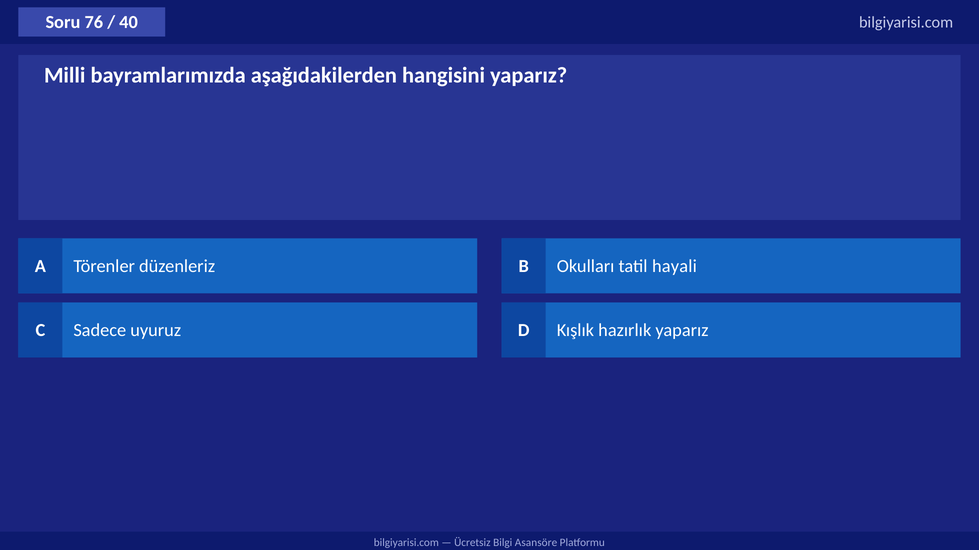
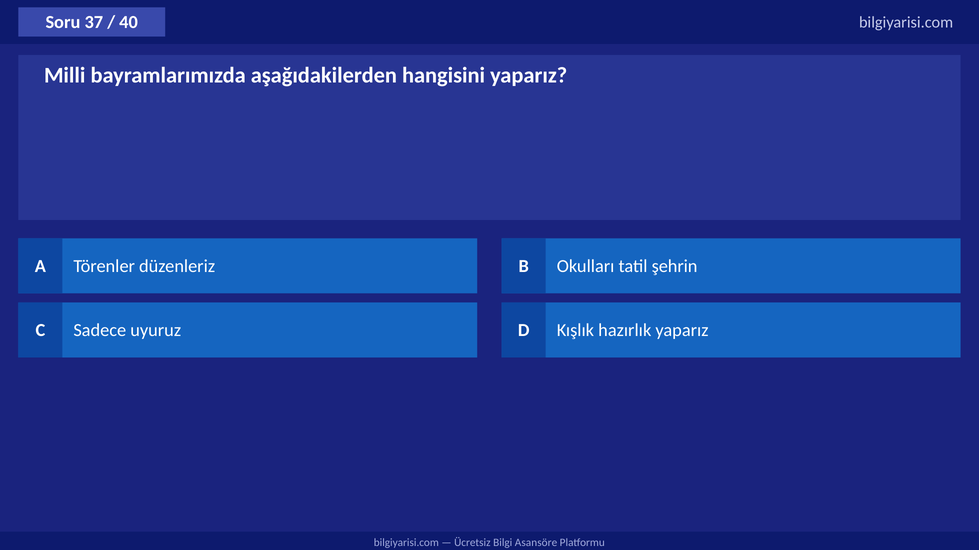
76: 76 -> 37 (94, 22)
hayali: hayali -> şehrin (675, 266)
